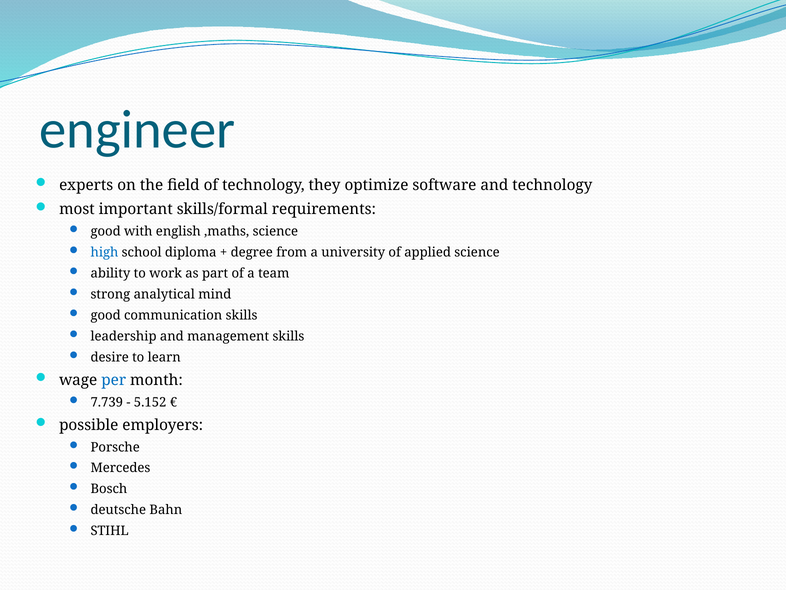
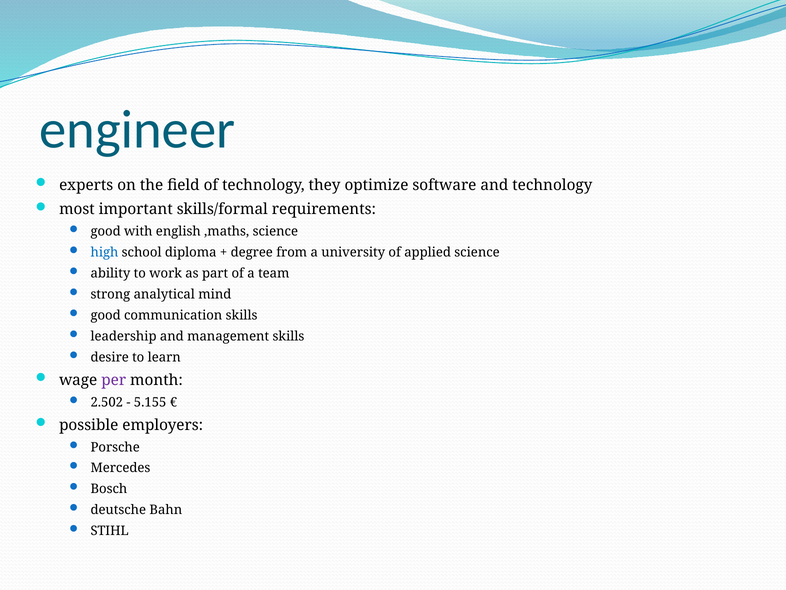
per colour: blue -> purple (114, 380)
7.739: 7.739 -> 2.502 (107, 402)
5.152: 5.152 -> 5.155 (150, 402)
